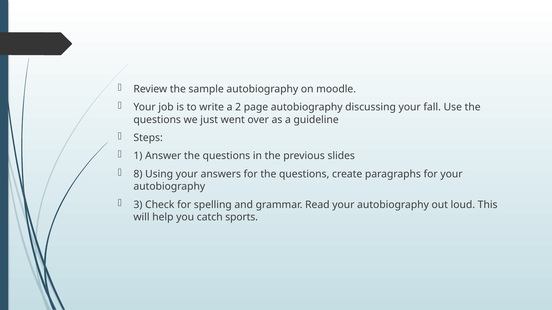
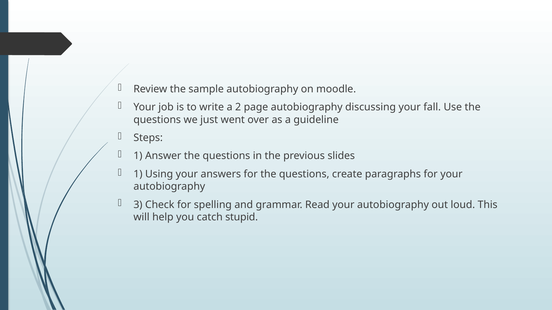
8: 8 -> 1 (138, 174)
sports: sports -> stupid (242, 217)
